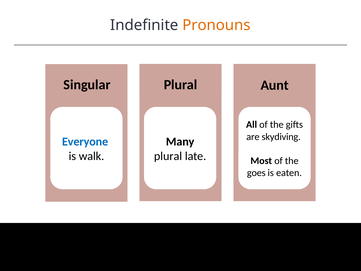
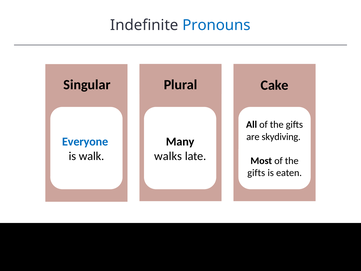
Pronouns colour: orange -> blue (216, 25)
Aunt: Aunt -> Cake (275, 85)
plural: plural -> walks (168, 156)
goes: goes -> gifts (256, 173)
